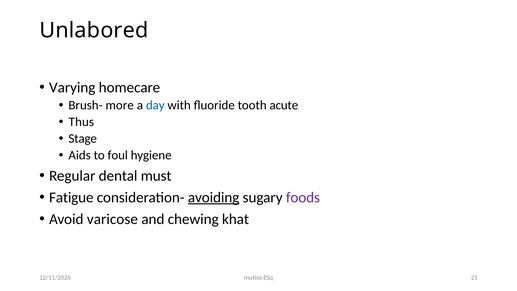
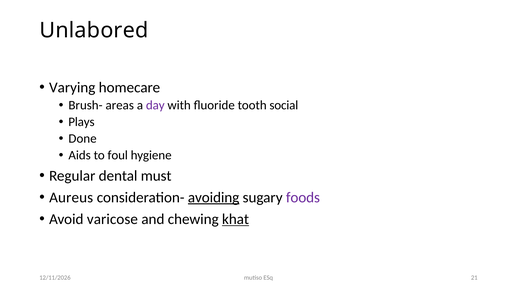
more: more -> areas (120, 105)
day colour: blue -> purple (155, 105)
acute: acute -> social (284, 105)
Thus: Thus -> Plays (81, 122)
Stage: Stage -> Done (83, 139)
Fatigue: Fatigue -> Aureus (71, 197)
khat underline: none -> present (236, 219)
